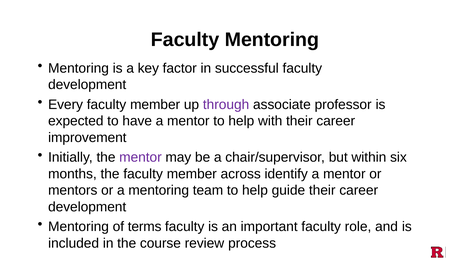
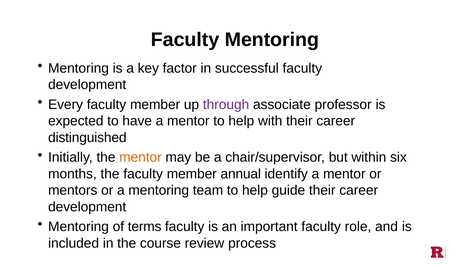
improvement: improvement -> distinguished (87, 137)
mentor colour: purple -> orange (140, 157)
across: across -> annual (241, 173)
